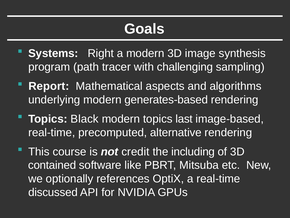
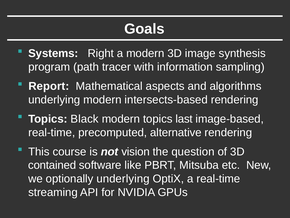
challenging: challenging -> information (185, 67)
generates-based: generates-based -> intersects-based (166, 99)
credit: credit -> vision (136, 151)
including: including -> question (193, 151)
optionally references: references -> underlying (123, 178)
discussed: discussed -> streaming (53, 192)
